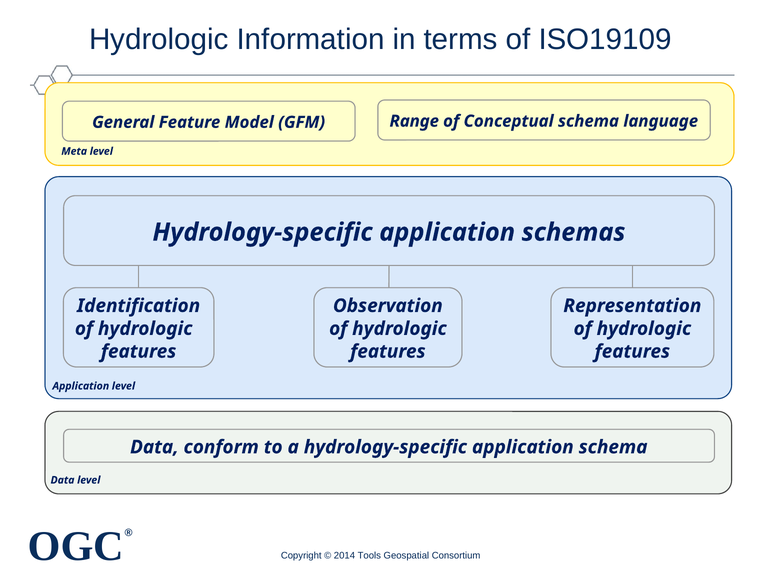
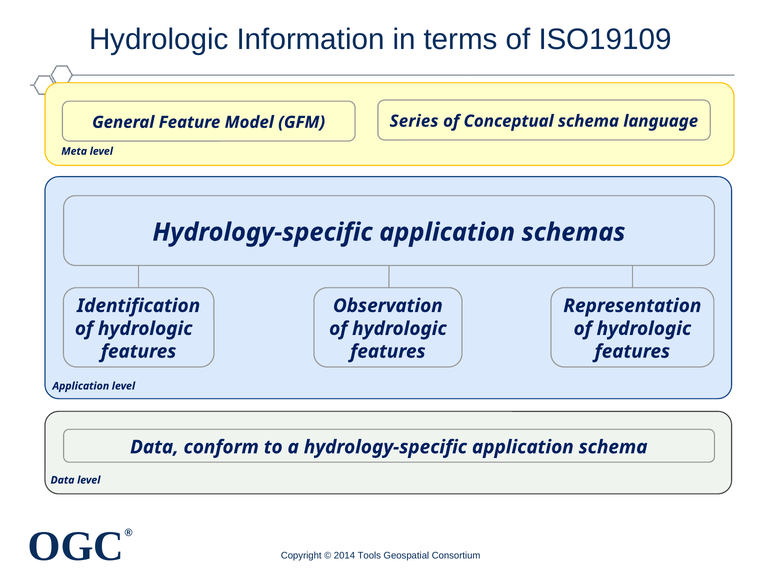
Range: Range -> Series (414, 121)
